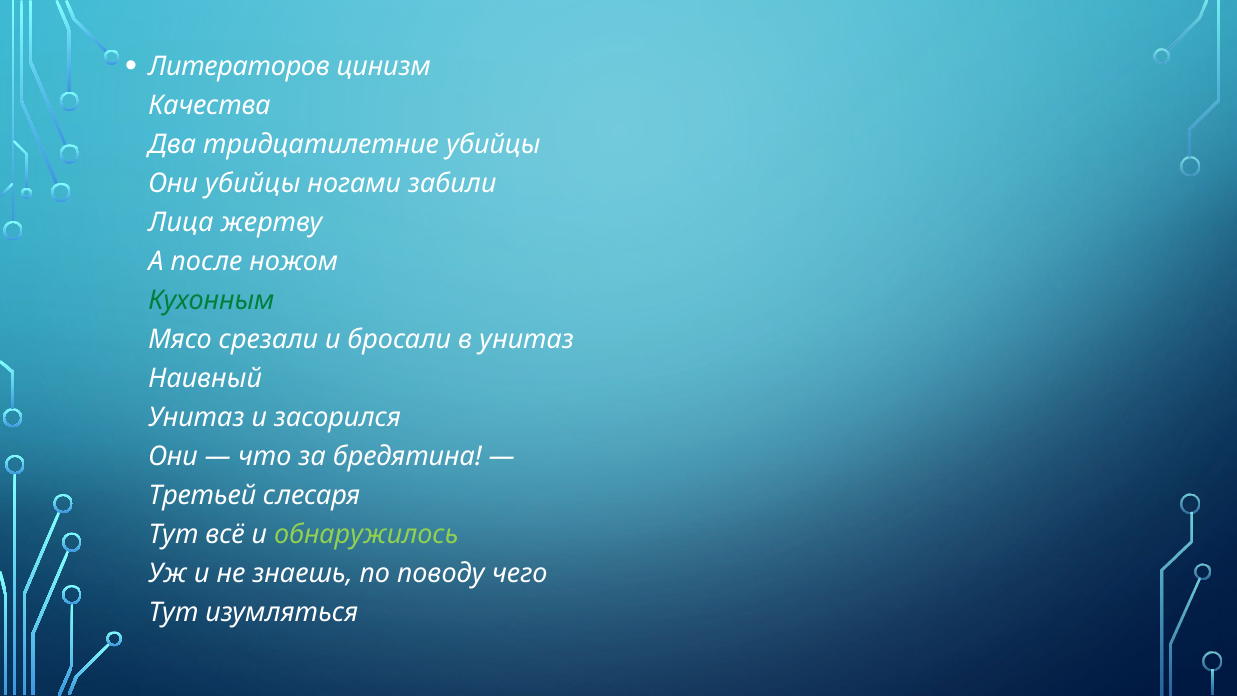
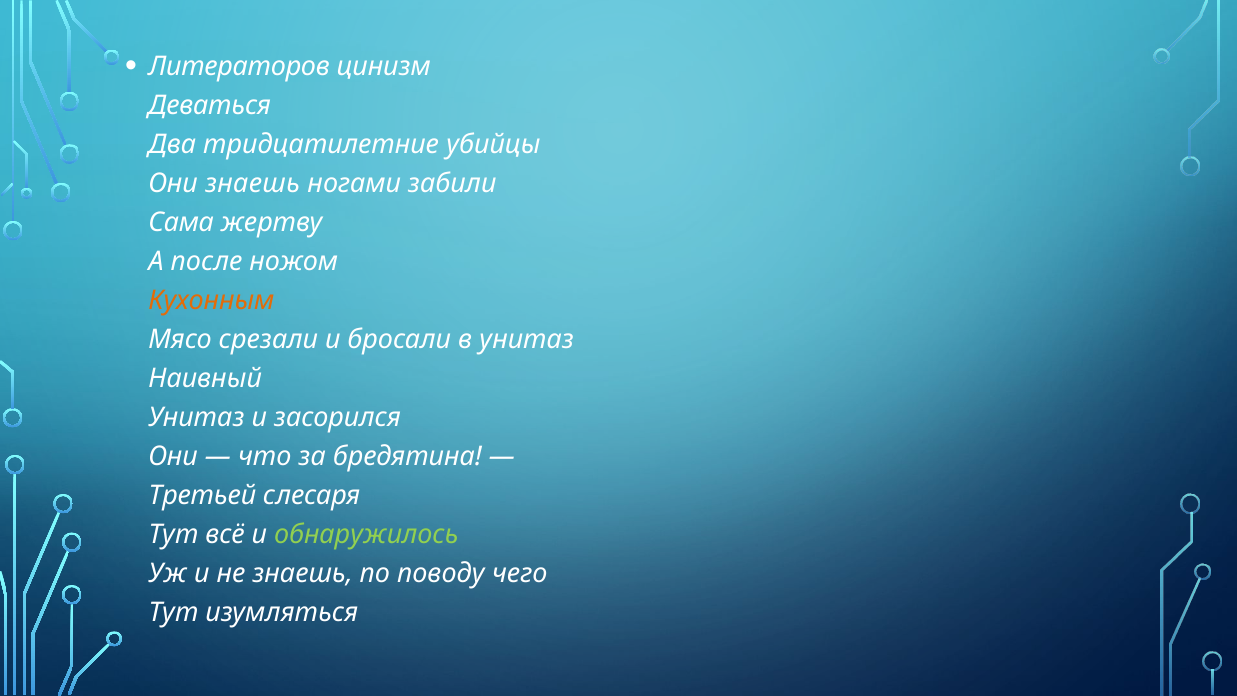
Качества: Качества -> Деваться (210, 106)
Они убийцы: убийцы -> знаешь (253, 184)
Лица: Лица -> Сама (181, 223)
Кухонным colour: green -> orange (211, 301)
